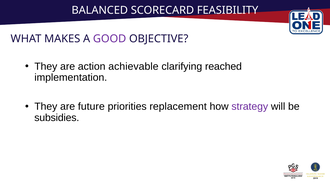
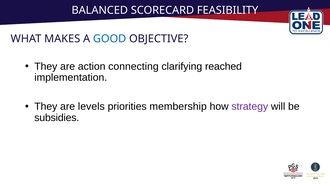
GOOD colour: purple -> blue (110, 39)
achievable: achievable -> connecting (133, 67)
future: future -> levels (91, 107)
replacement: replacement -> membership (178, 107)
